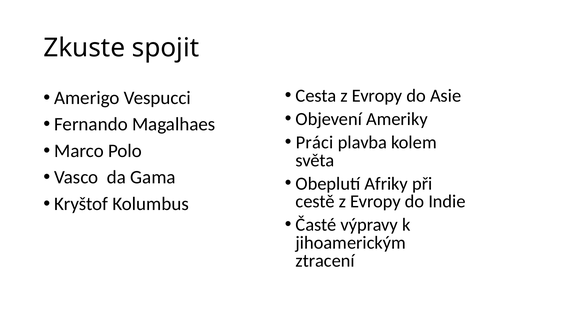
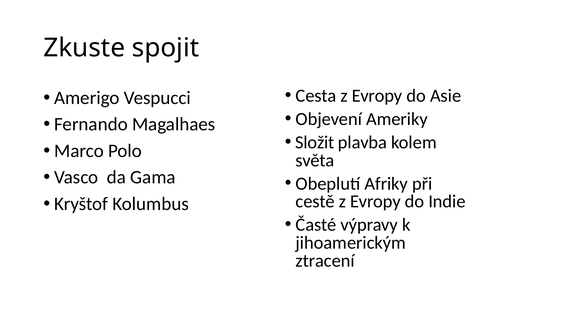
Práci: Práci -> Složit (315, 142)
